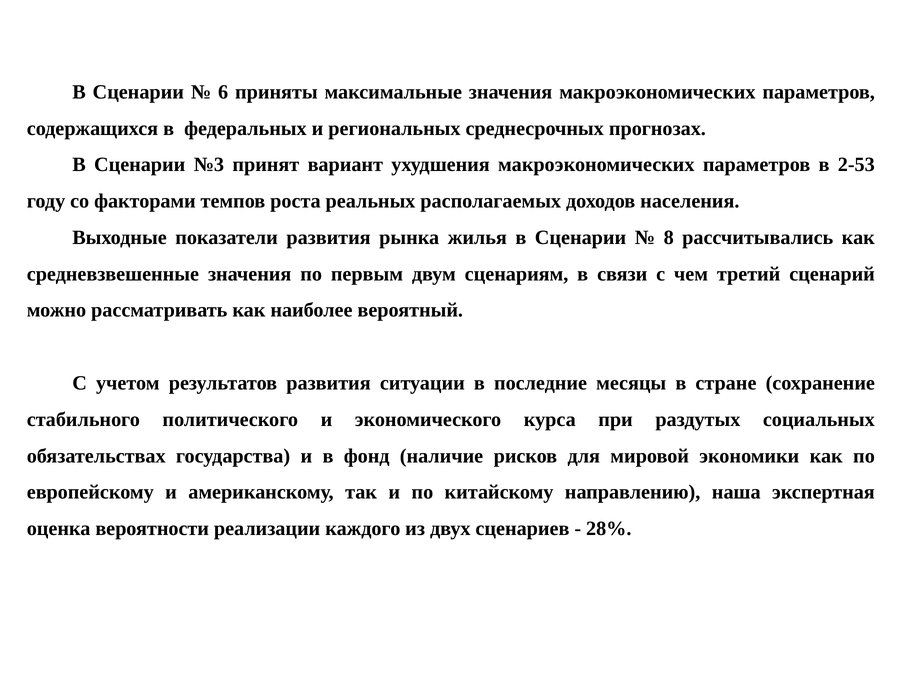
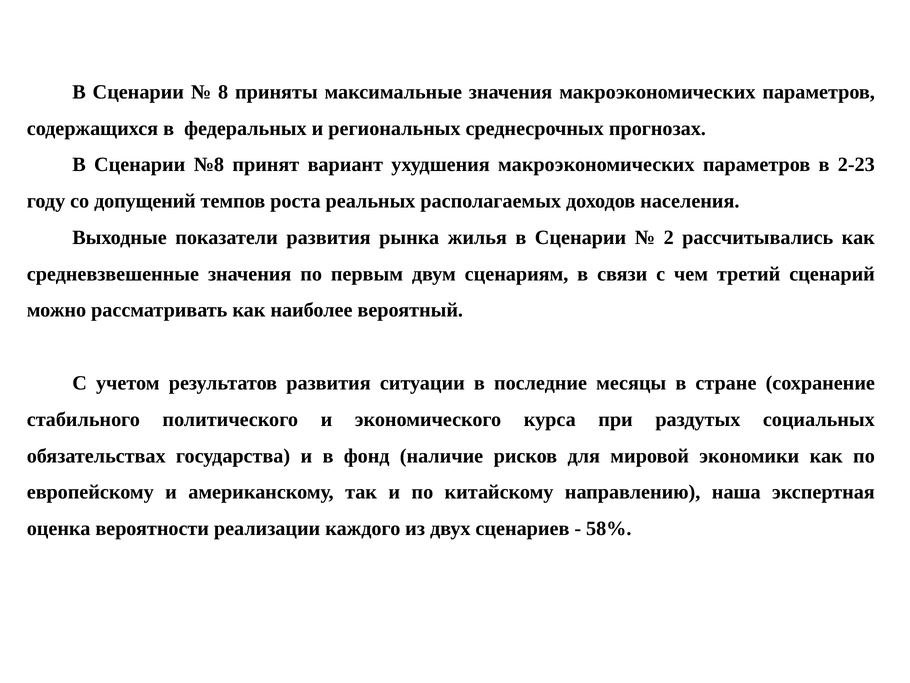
6: 6 -> 8 (223, 92)
№3: №3 -> №8 (209, 165)
2-53: 2-53 -> 2-23 (856, 165)
факторами: факторами -> допущений (145, 201)
8: 8 -> 2 (669, 237)
28%: 28% -> 58% (609, 528)
